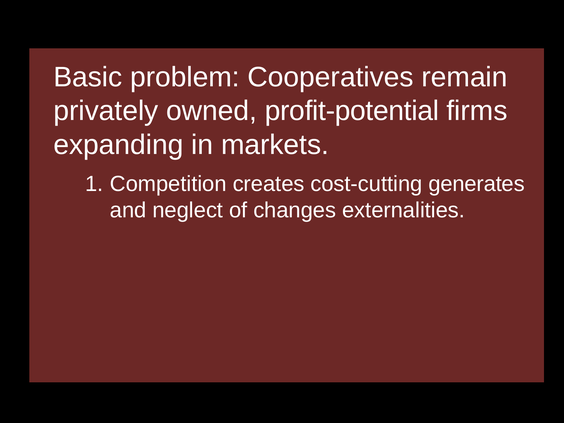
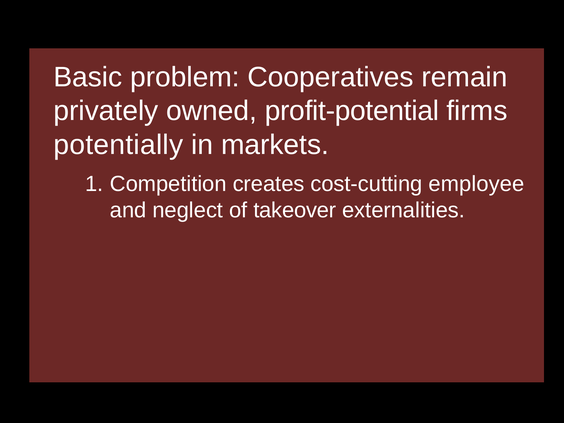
expanding: expanding -> potentially (118, 145)
generates: generates -> employee (476, 184)
changes: changes -> takeover (295, 210)
